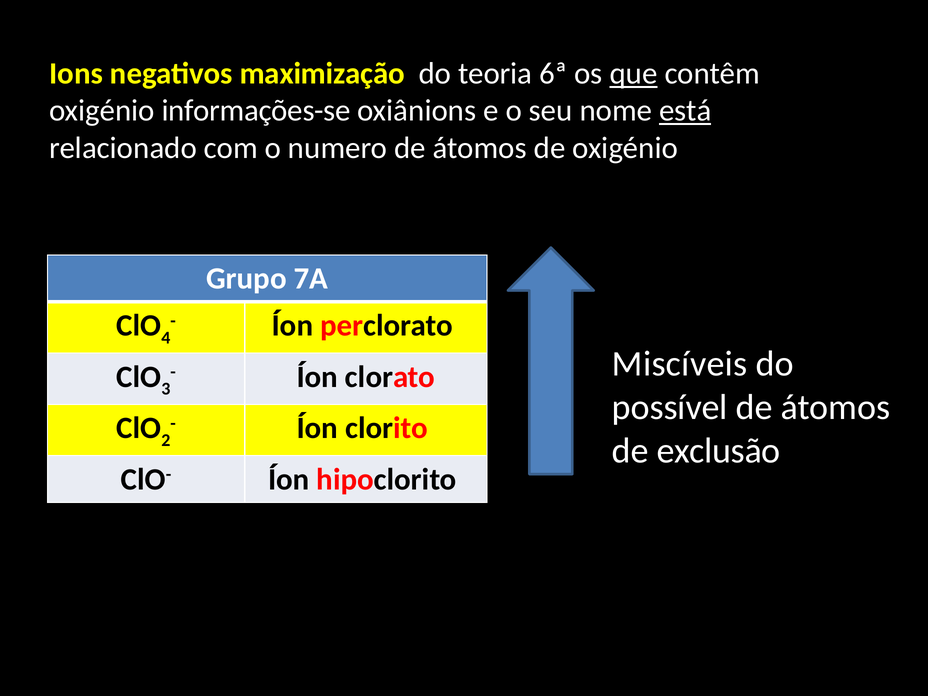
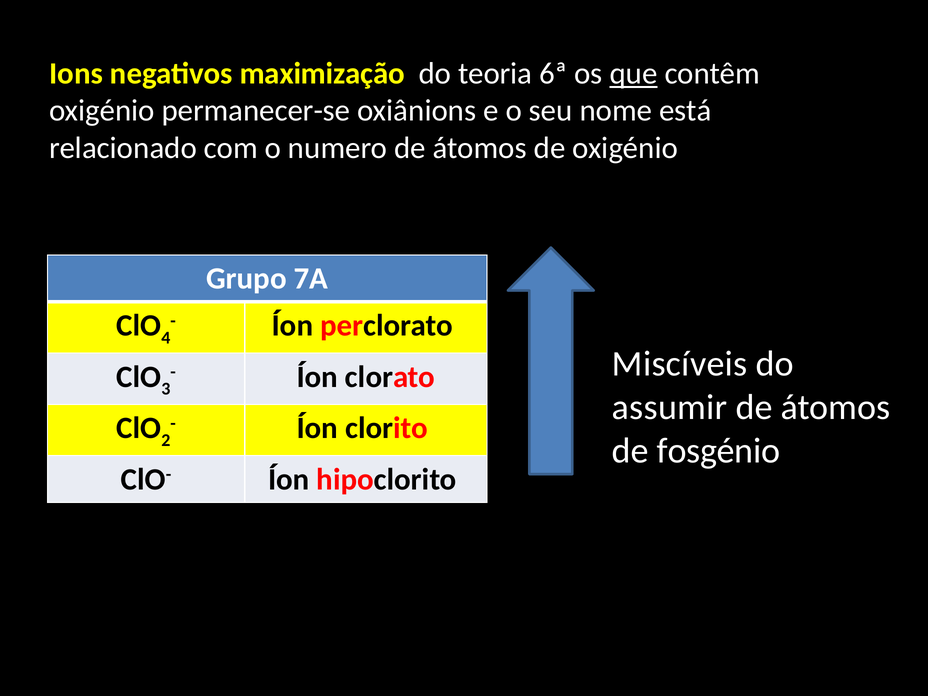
informações-se: informações-se -> permanecer-se (256, 111)
está underline: present -> none (685, 111)
possível: possível -> assumir (670, 407)
exclusão: exclusão -> fosgénio (719, 451)
